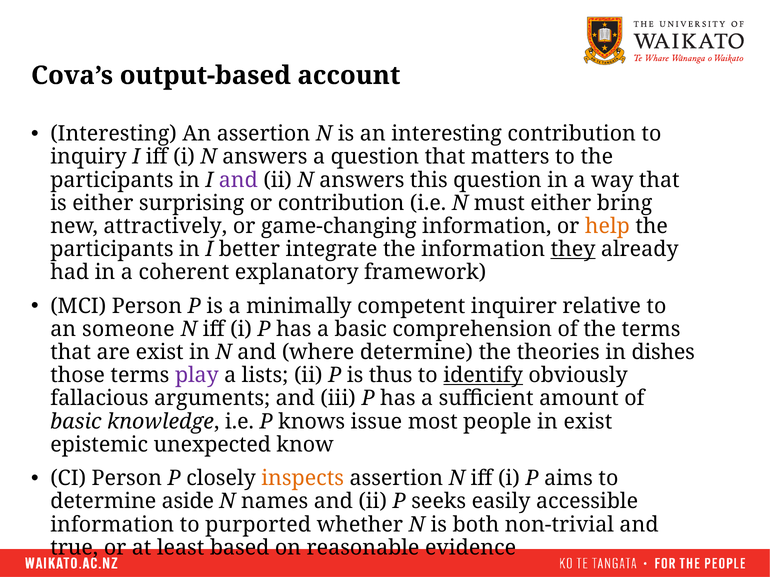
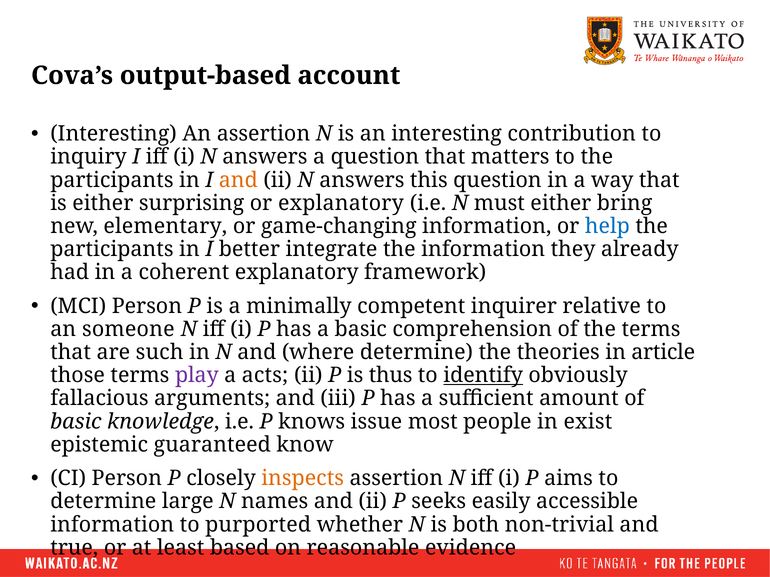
and colour: purple -> orange (238, 180)
or contribution: contribution -> explanatory (341, 203)
attractively: attractively -> elementary (165, 226)
help colour: orange -> blue (607, 226)
they underline: present -> none (573, 249)
are exist: exist -> such (160, 353)
dishes: dishes -> article (663, 353)
lists: lists -> acts (265, 376)
unexpected: unexpected -> guaranteed (212, 445)
aside: aside -> large (188, 502)
